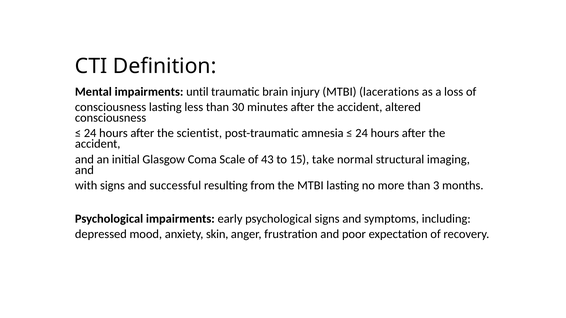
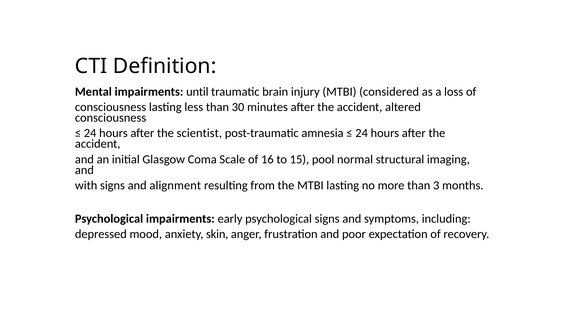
lacerations: lacerations -> considered (389, 92)
43: 43 -> 16 (267, 159)
take: take -> pool (323, 159)
successful: successful -> alignment (175, 186)
